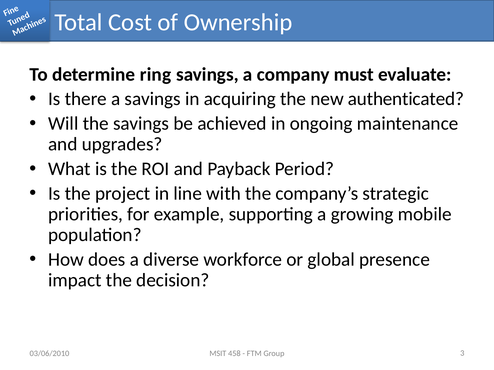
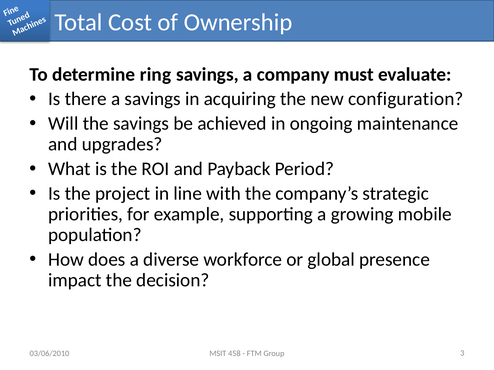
authenticated: authenticated -> configuration (406, 99)
